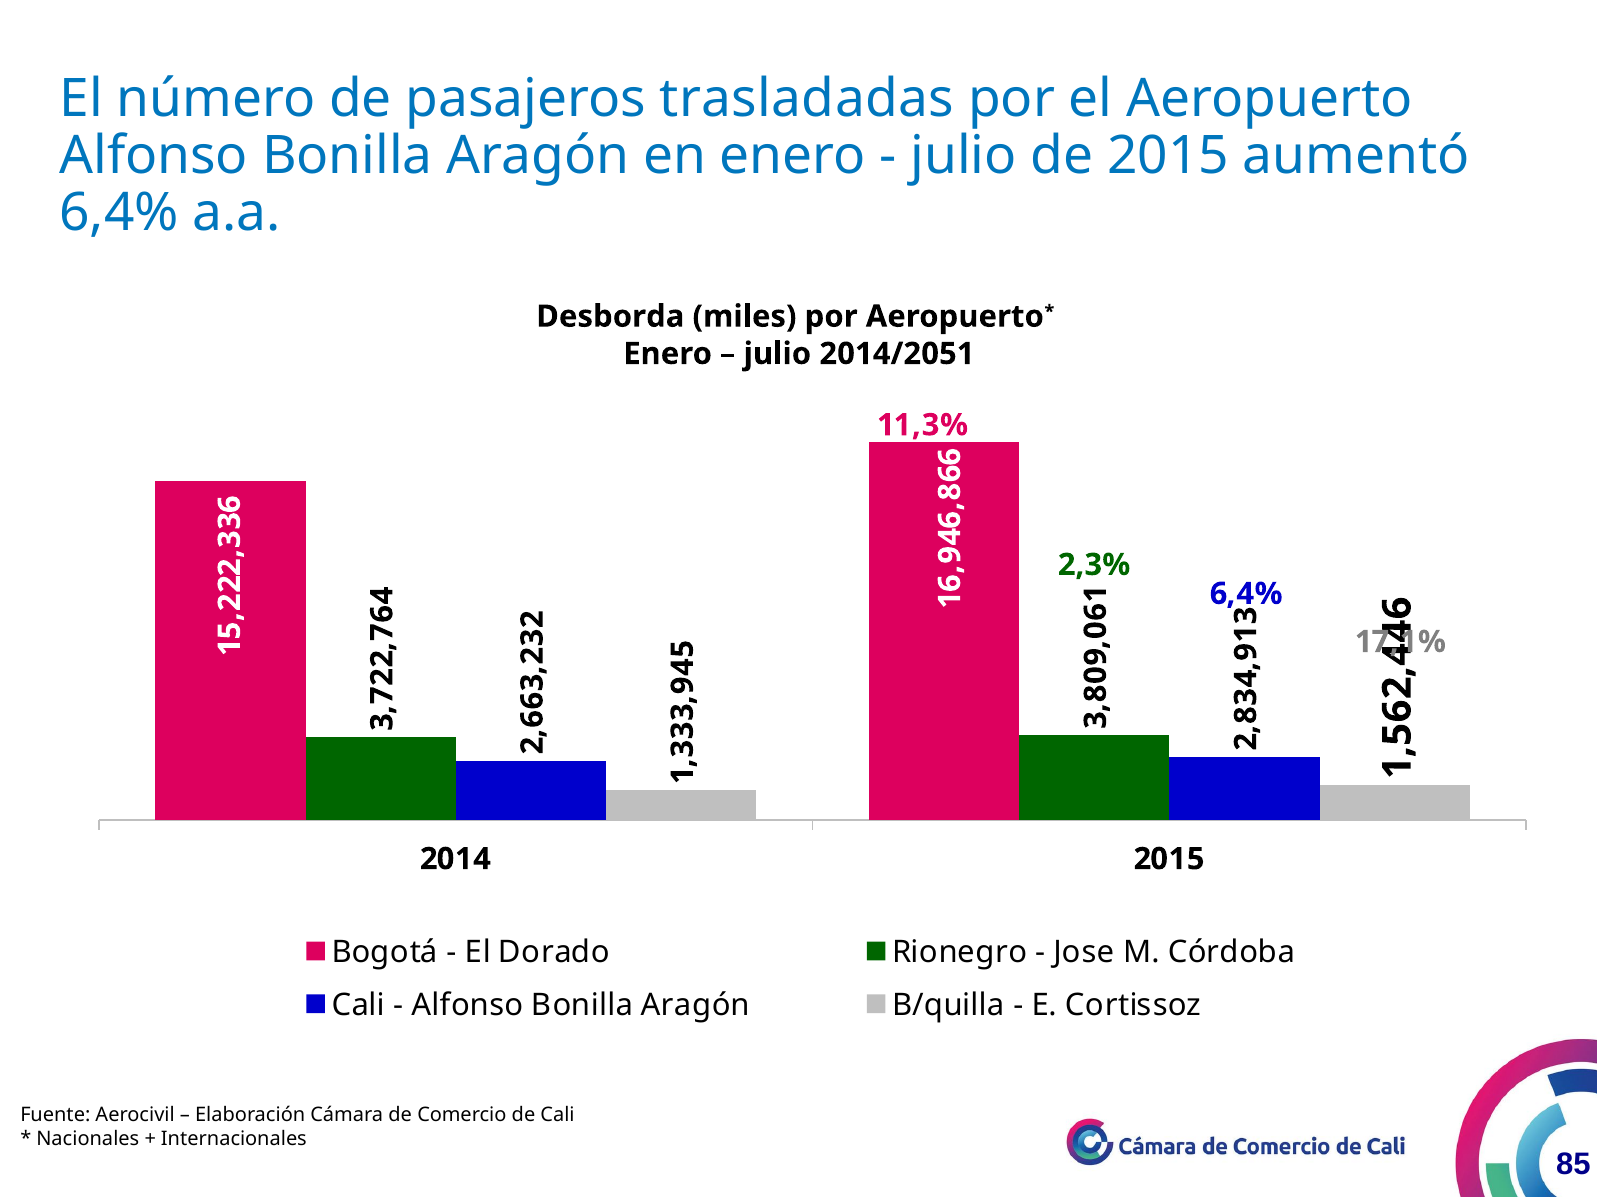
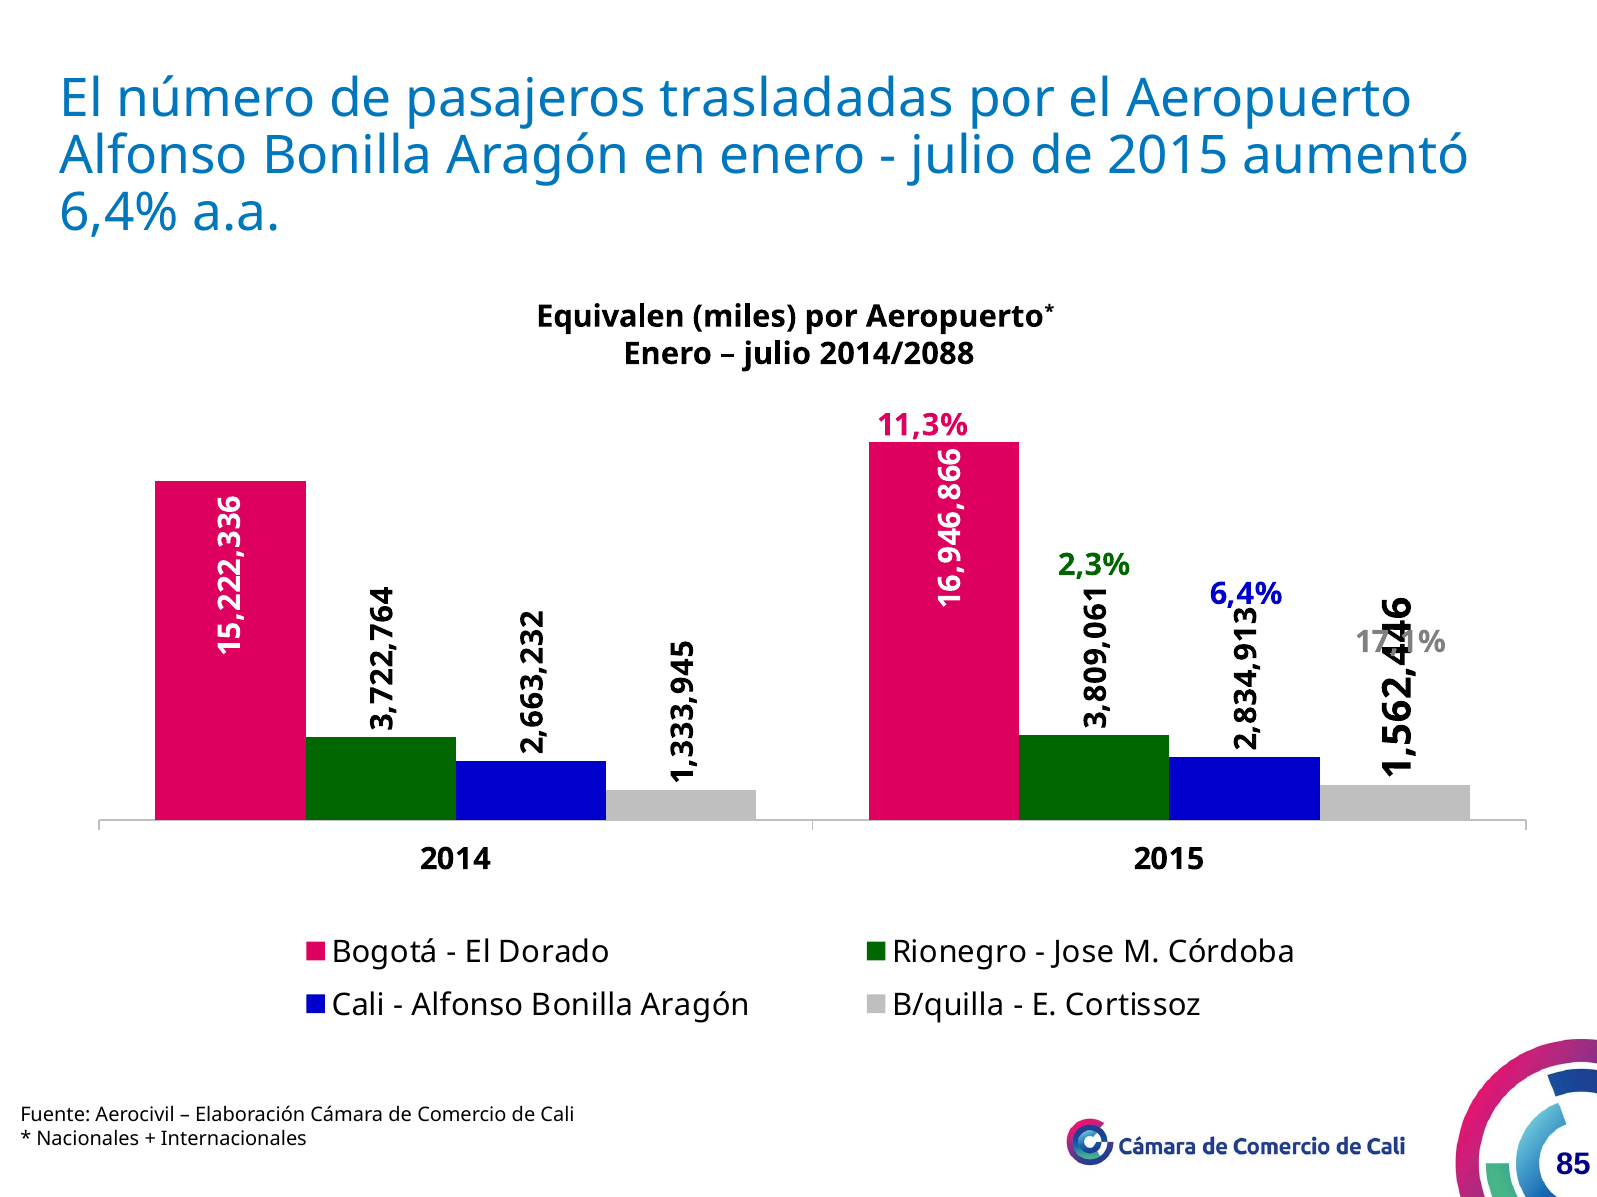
Desborda: Desborda -> Equivalen (610, 317)
2014/2051: 2014/2051 -> 2014/2088 (897, 354)
